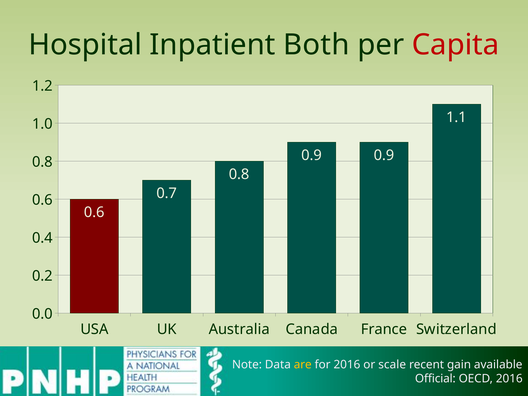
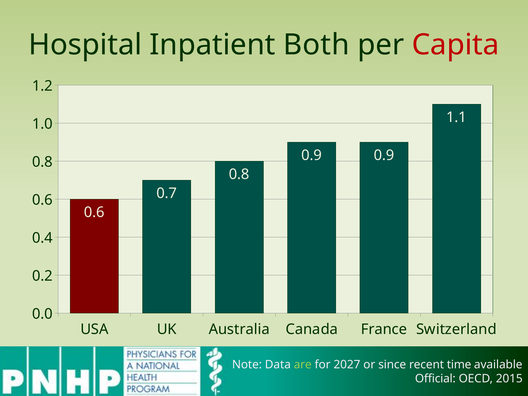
are colour: yellow -> light green (303, 365)
for 2016: 2016 -> 2027 (347, 365)
scale: scale -> since (392, 365)
gain: gain -> time (459, 365)
OECD 2016: 2016 -> 2015 (509, 379)
